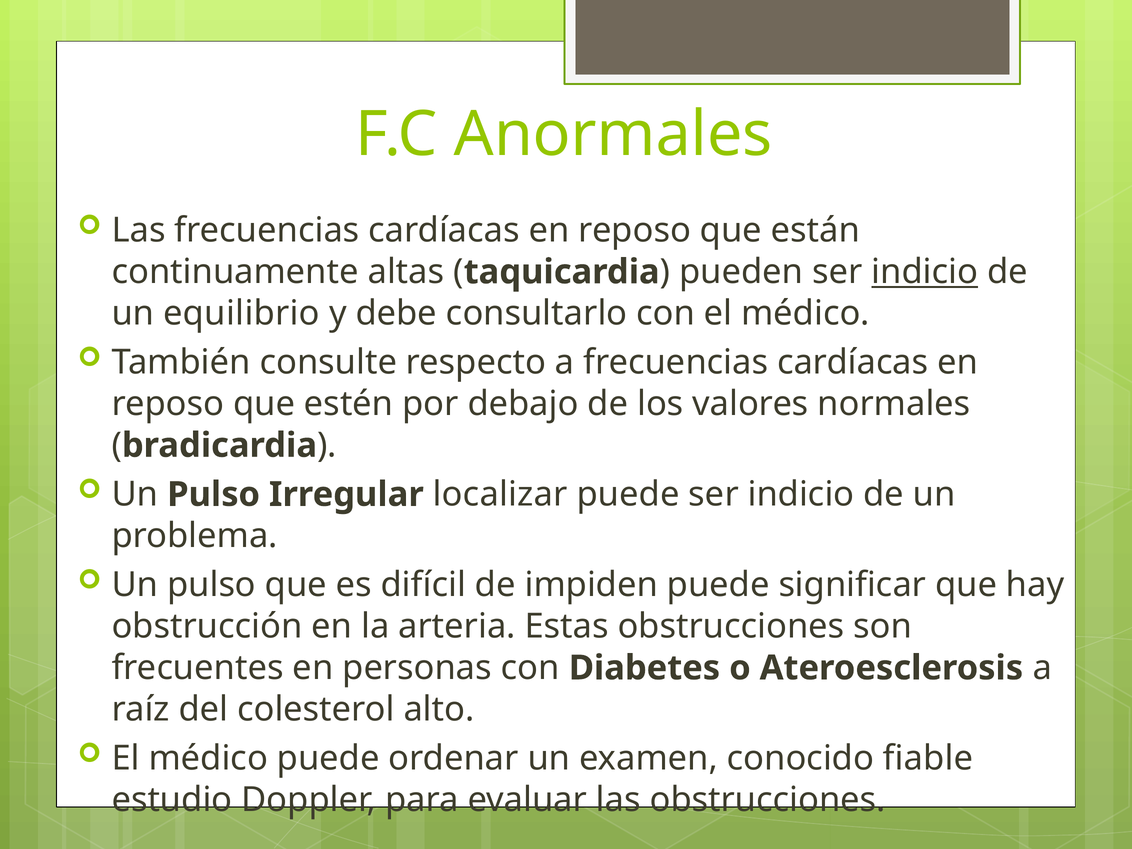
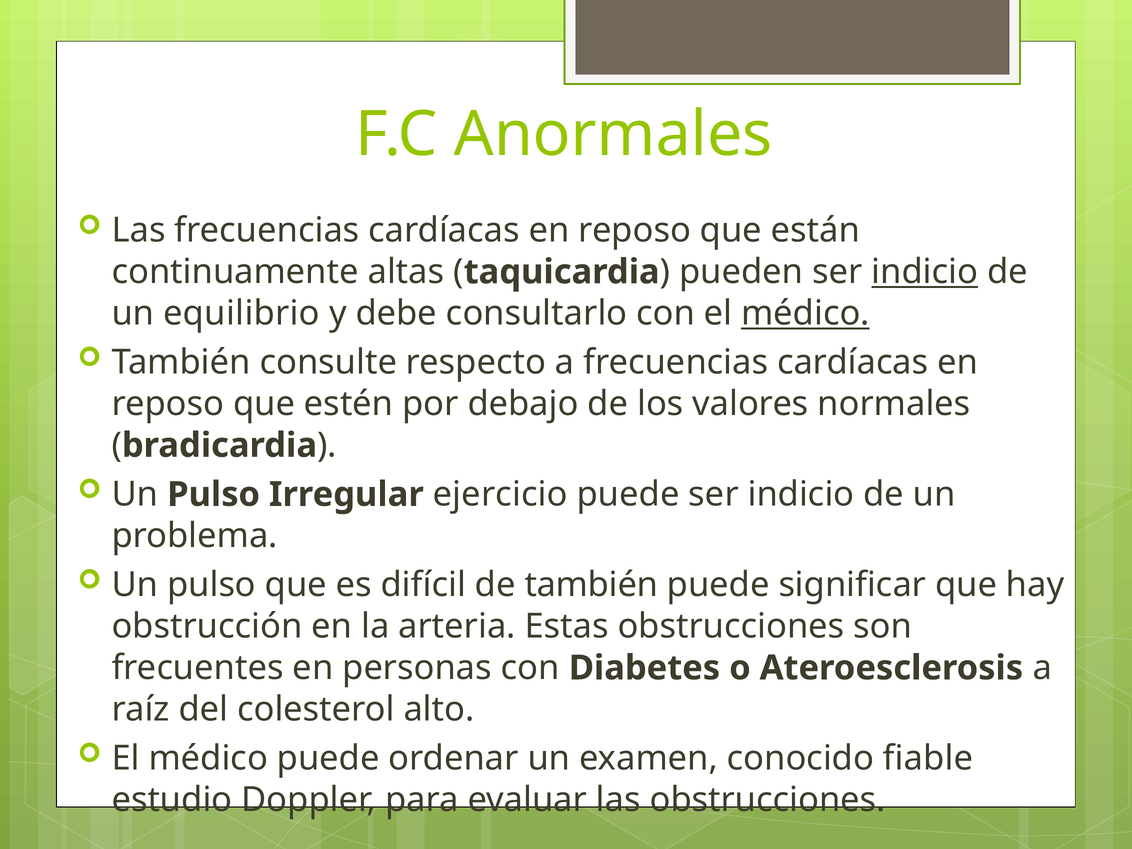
médico underline: none -> present (805, 313)
localizar: localizar -> ejercicio (500, 494)
de impiden: impiden -> también (591, 585)
